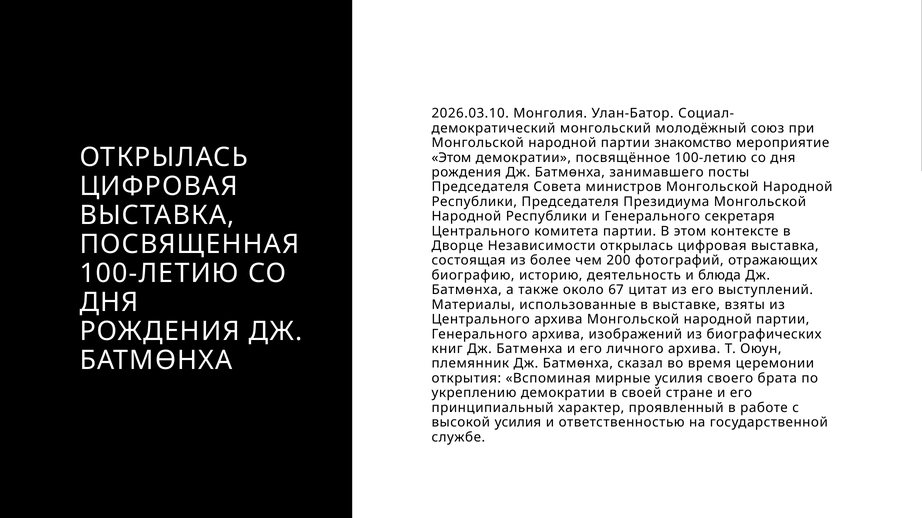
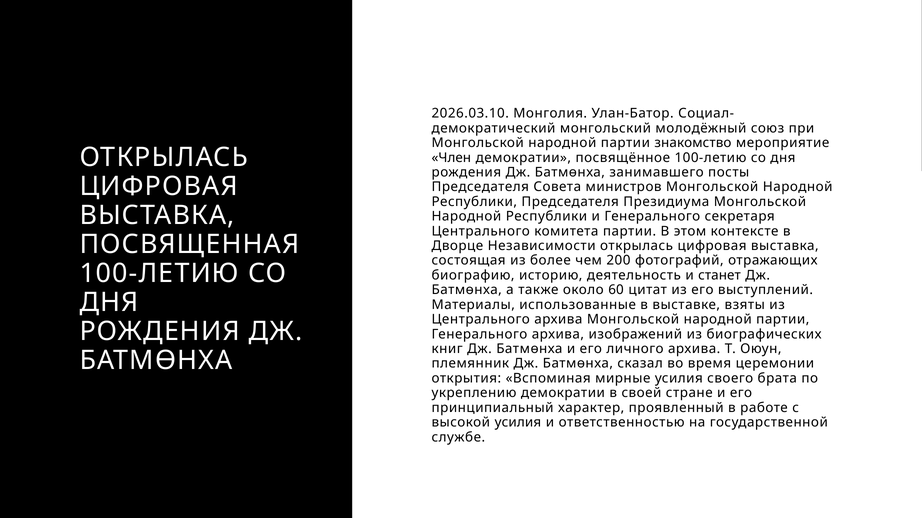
Этом: Этом -> Член (451, 158)
блюда: блюда -> станет (720, 276)
67: 67 -> 60 (616, 290)
